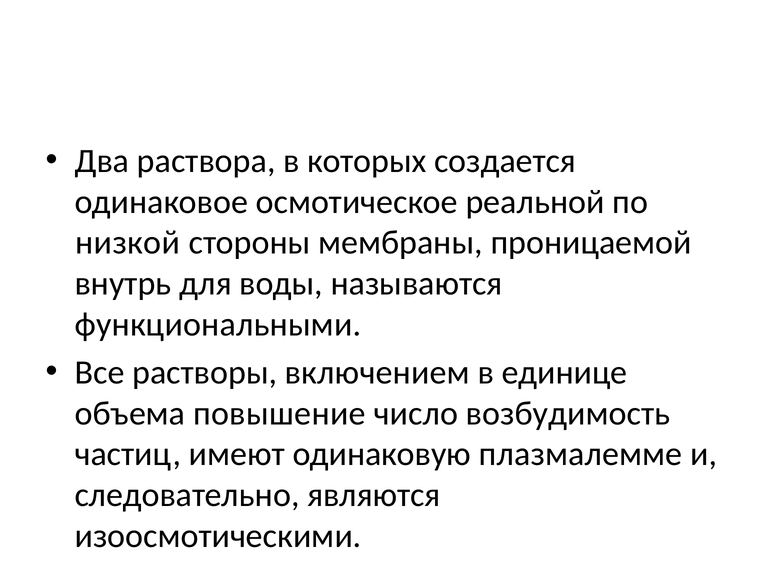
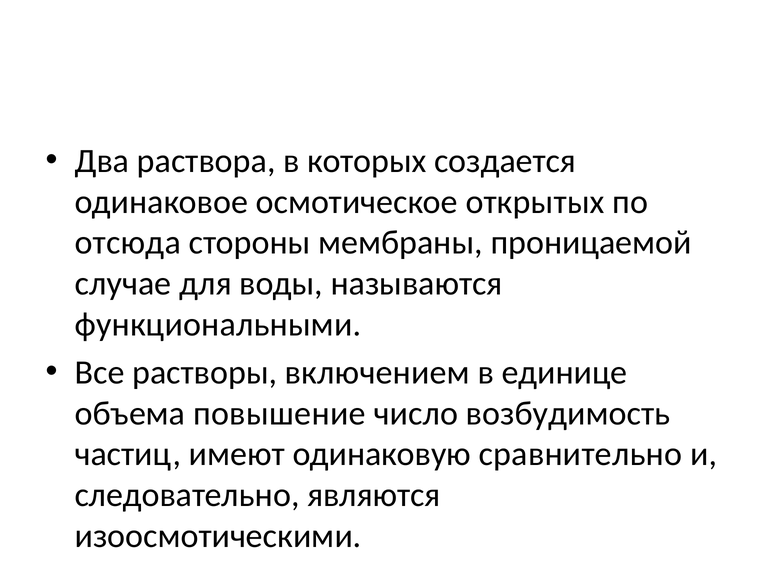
реальной: реальной -> открытых (535, 202)
низкой: низкой -> отсюда (128, 243)
внутрь: внутрь -> случае (123, 283)
плазмалемме: плазмалемме -> сравнительно (581, 454)
